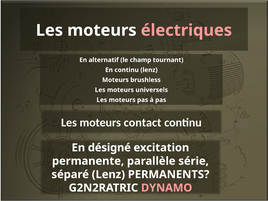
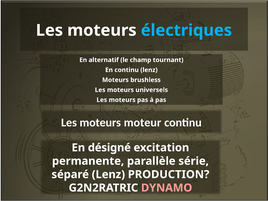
électriques colour: pink -> light blue (186, 30)
contact: contact -> moteur (143, 123)
PERMANENTS: PERMANENTS -> PRODUCTION (169, 174)
